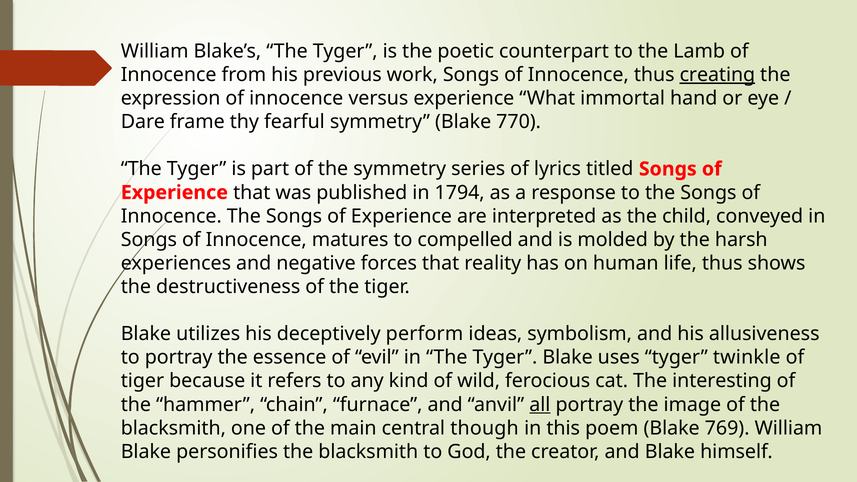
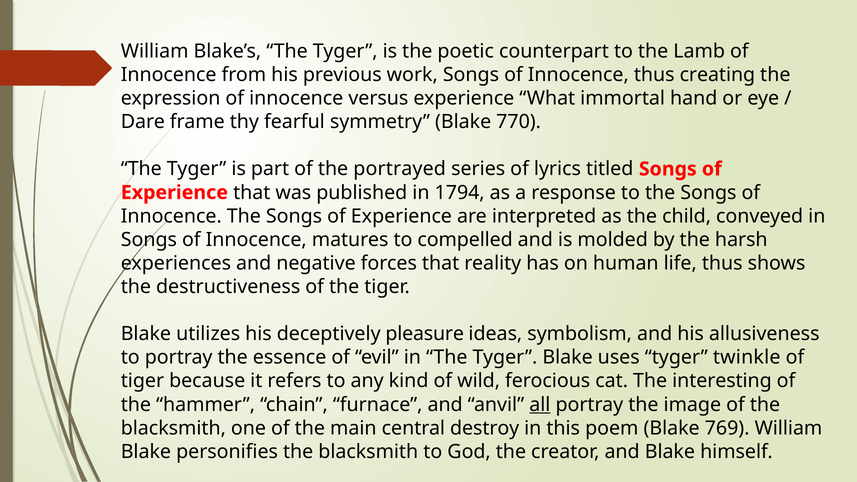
creating underline: present -> none (717, 75)
the symmetry: symmetry -> portrayed (400, 169)
perform: perform -> pleasure (425, 334)
though: though -> destroy (485, 428)
